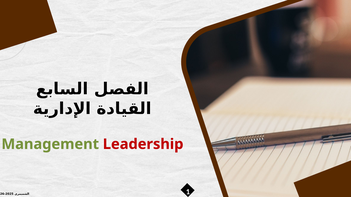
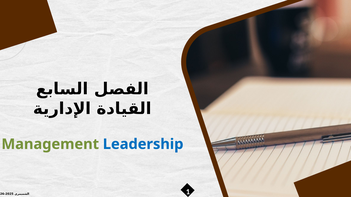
Leadership colour: red -> blue (143, 144)
